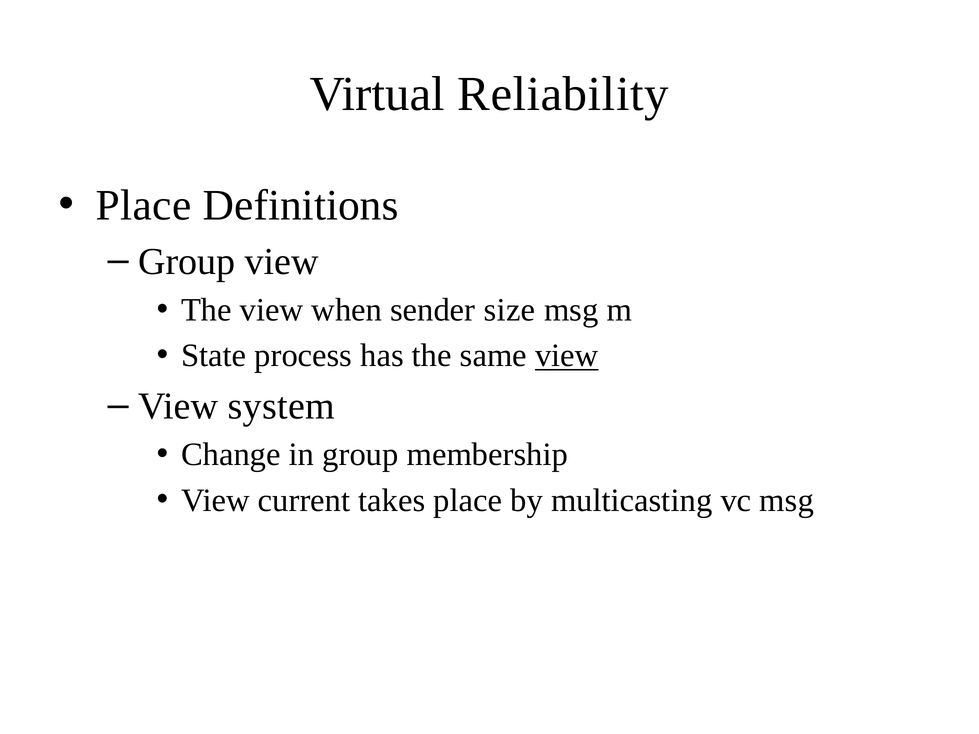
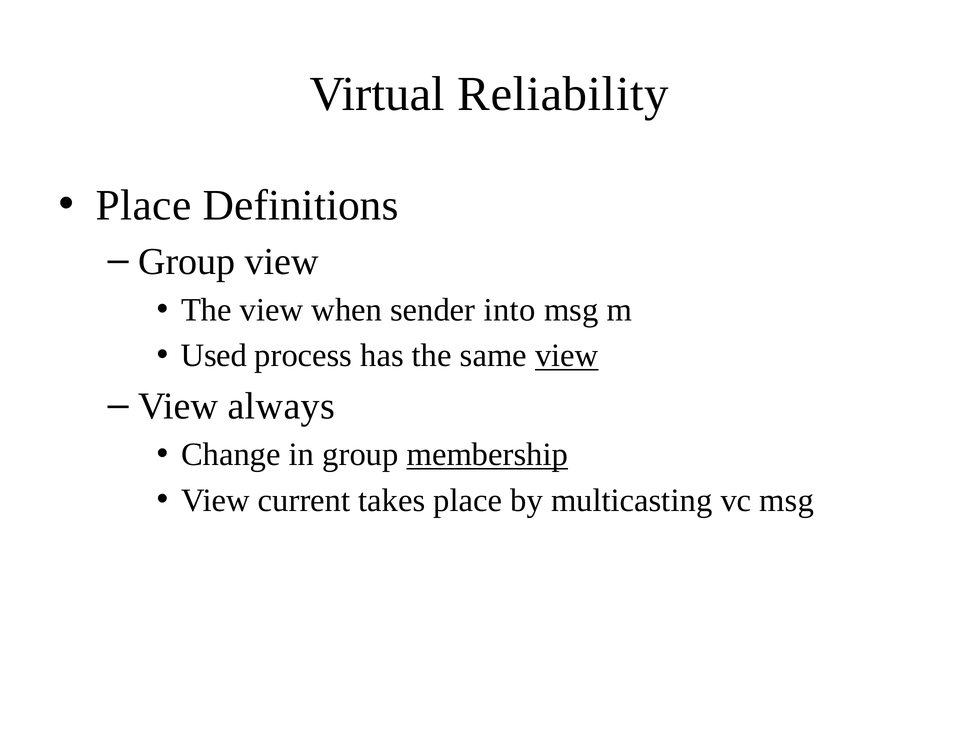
size: size -> into (510, 310)
State: State -> Used (214, 356)
system: system -> always (281, 406)
membership underline: none -> present (487, 455)
